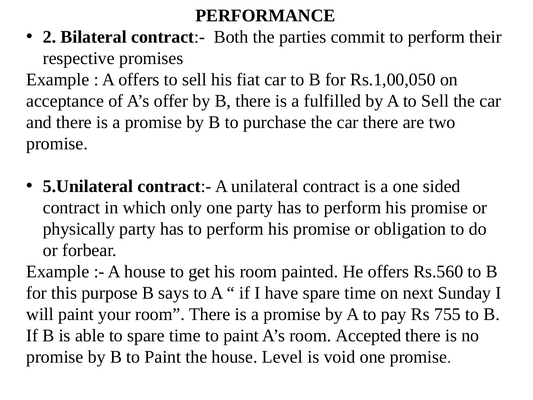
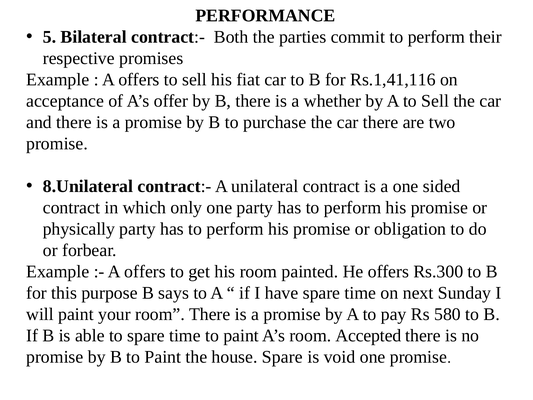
2: 2 -> 5 (50, 37)
Rs.1,00,050: Rs.1,00,050 -> Rs.1,41,116 (393, 80)
fulfilled: fulfilled -> whether (332, 101)
5.Unilateral: 5.Unilateral -> 8.Unilateral (88, 186)
house: house -> offers (145, 272)
Rs.560: Rs.560 -> Rs.300 (438, 272)
755: 755 -> 580 (447, 314)
house Level: Level -> Spare (282, 357)
